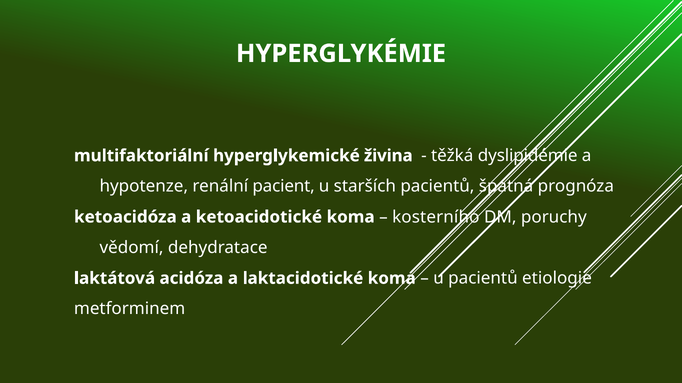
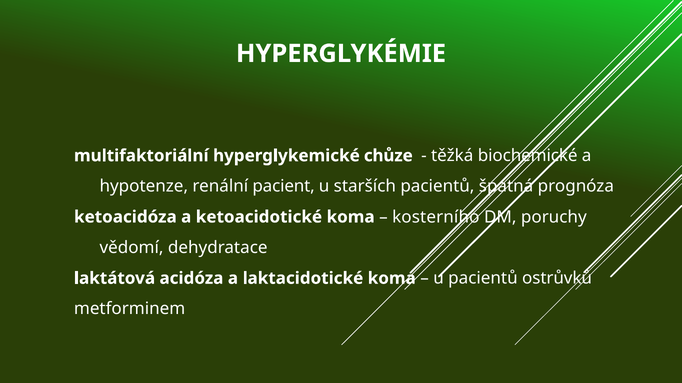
živina: živina -> chůze (388, 156)
dyslipidémie: dyslipidémie -> biochemické (528, 156)
etiologie: etiologie -> ostrůvků (557, 279)
